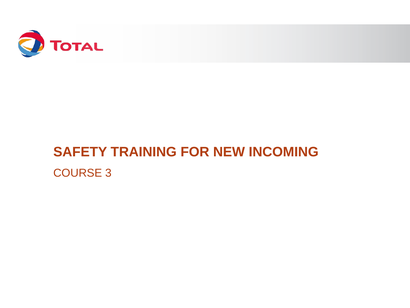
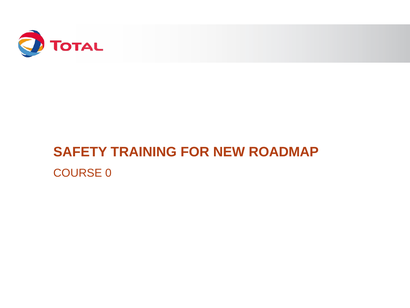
INCOMING: INCOMING -> ROADMAP (284, 152)
3: 3 -> 0 (108, 173)
